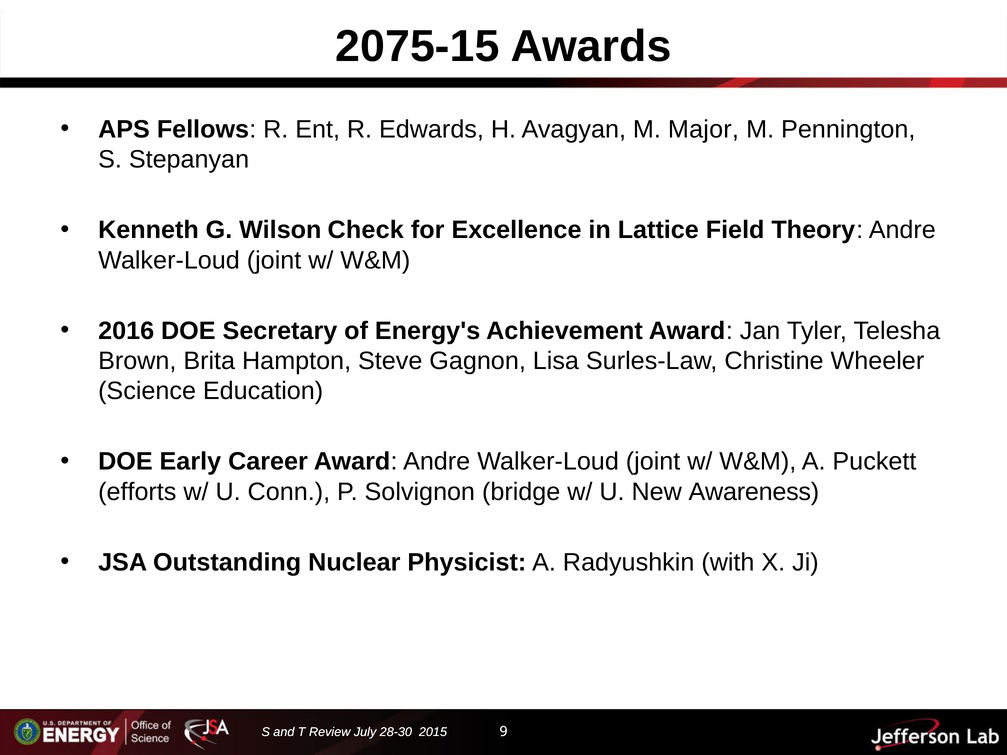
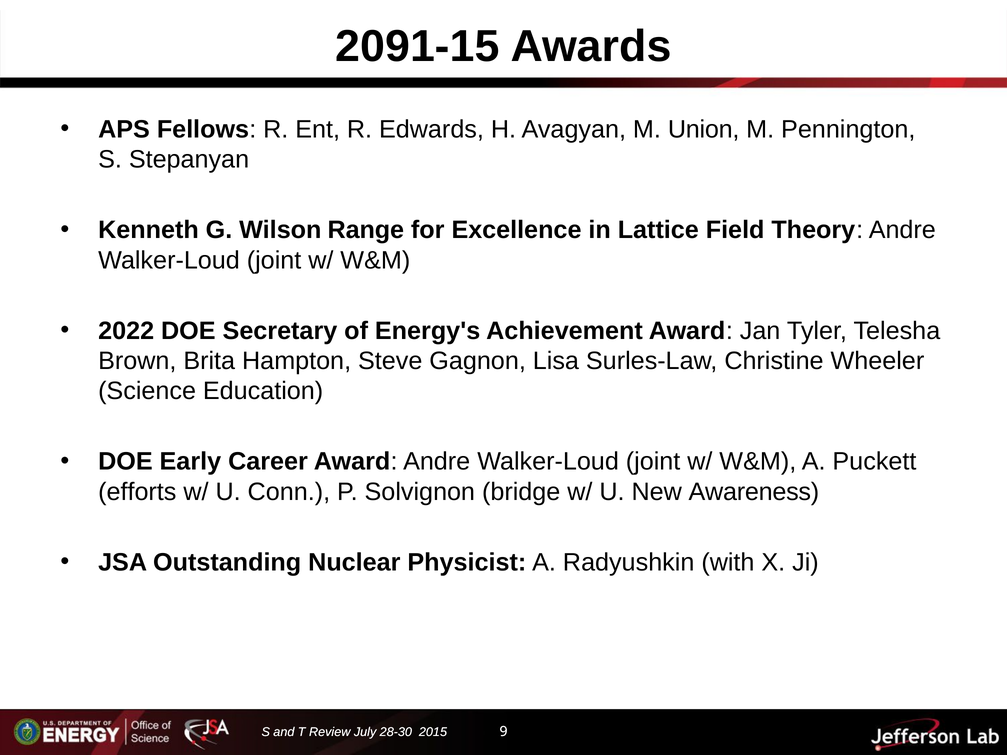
2075-15: 2075-15 -> 2091-15 (418, 46)
Major: Major -> Union (704, 129)
Check: Check -> Range (366, 230)
2016: 2016 -> 2022 (126, 331)
